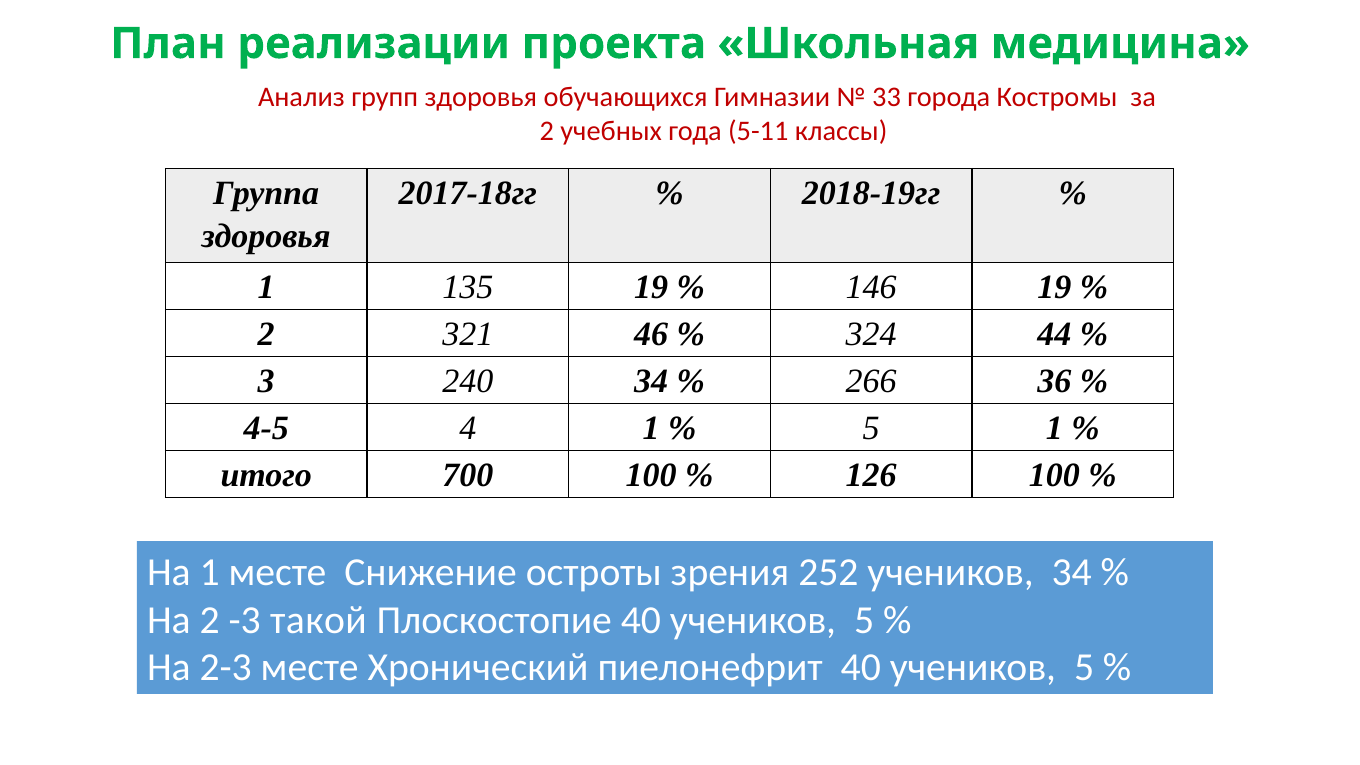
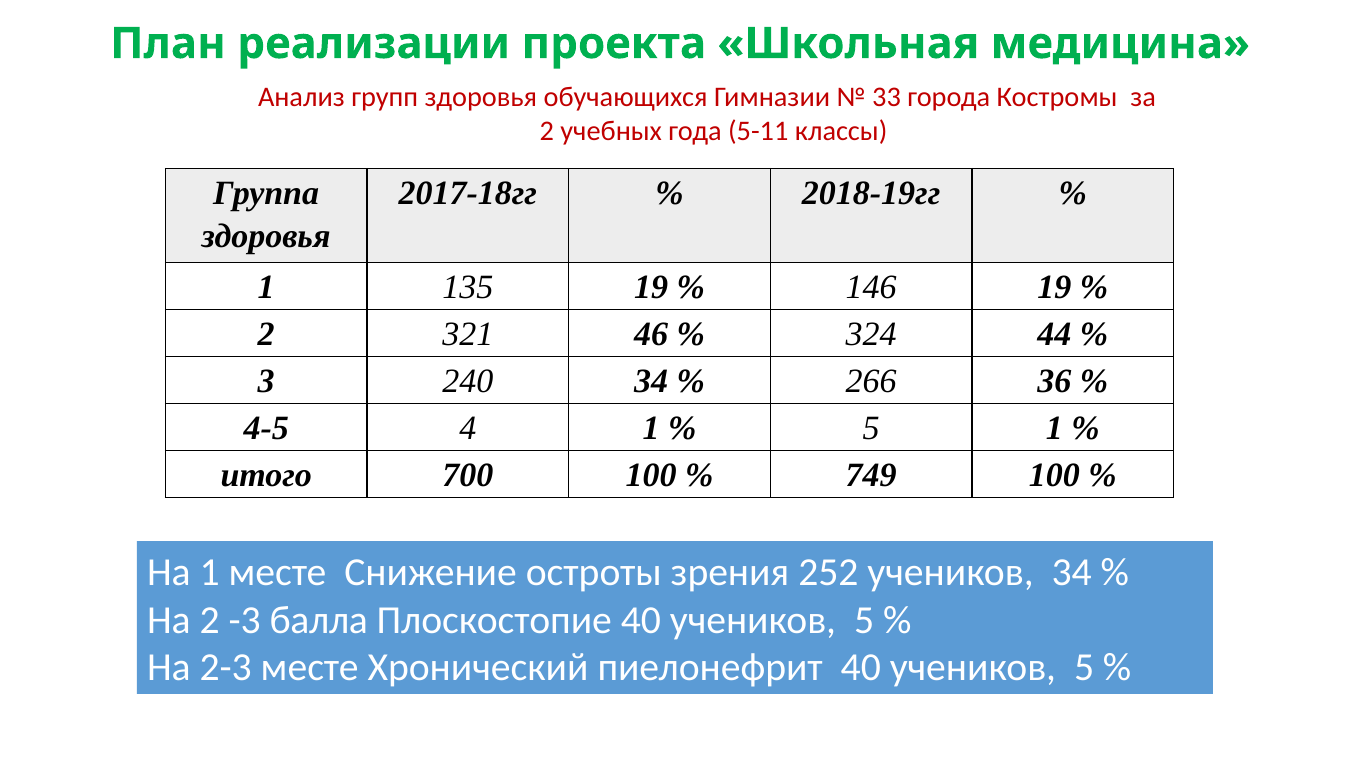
126: 126 -> 749 (871, 475)
такой: такой -> балла (319, 620)
